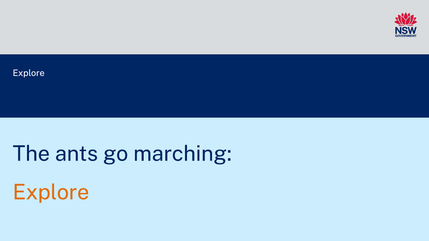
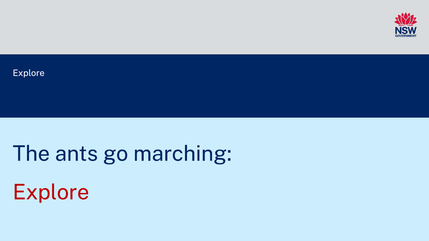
Explore colour: orange -> red (51, 193)
